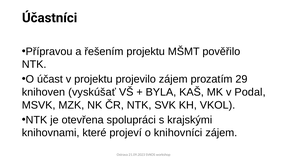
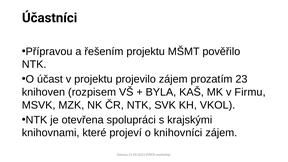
29: 29 -> 23 (242, 79)
vyskúšať: vyskúšať -> rozpisem (92, 92)
Podal: Podal -> Firmu (250, 92)
